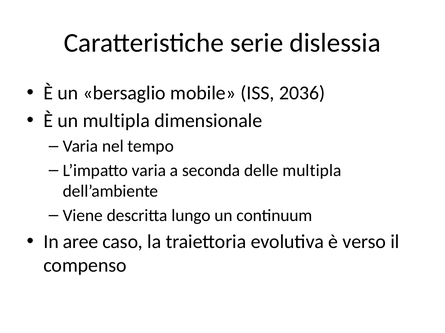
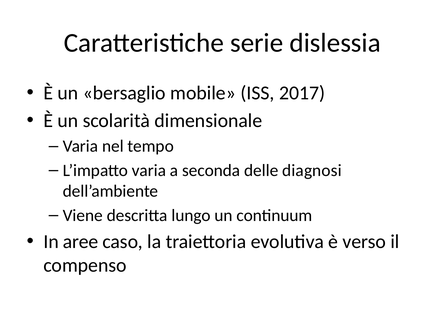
2036: 2036 -> 2017 (302, 93)
un multipla: multipla -> scolarità (116, 121)
delle multipla: multipla -> diagnosi (312, 171)
